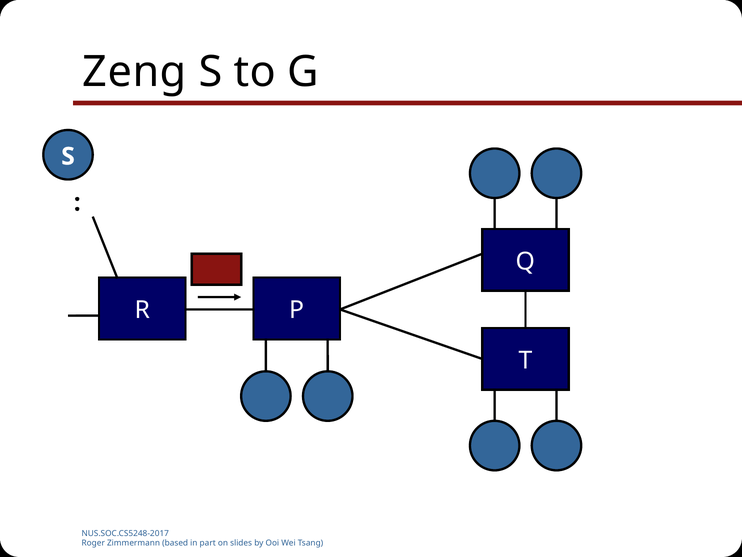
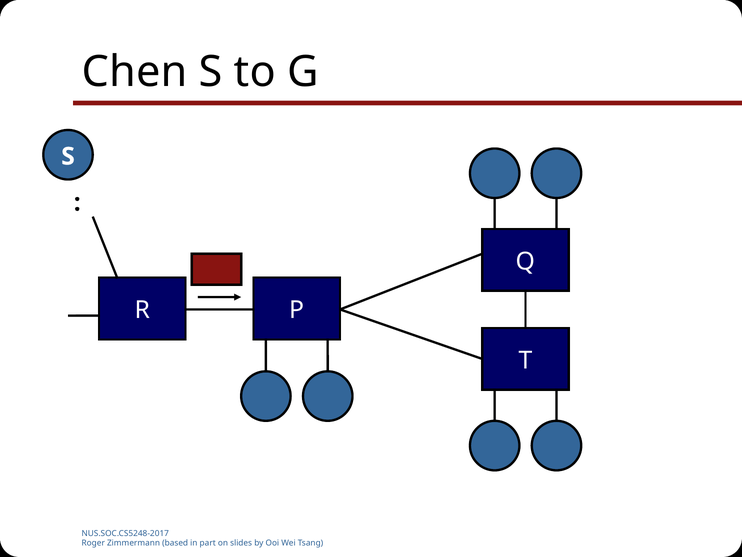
Zeng: Zeng -> Chen (135, 72)
